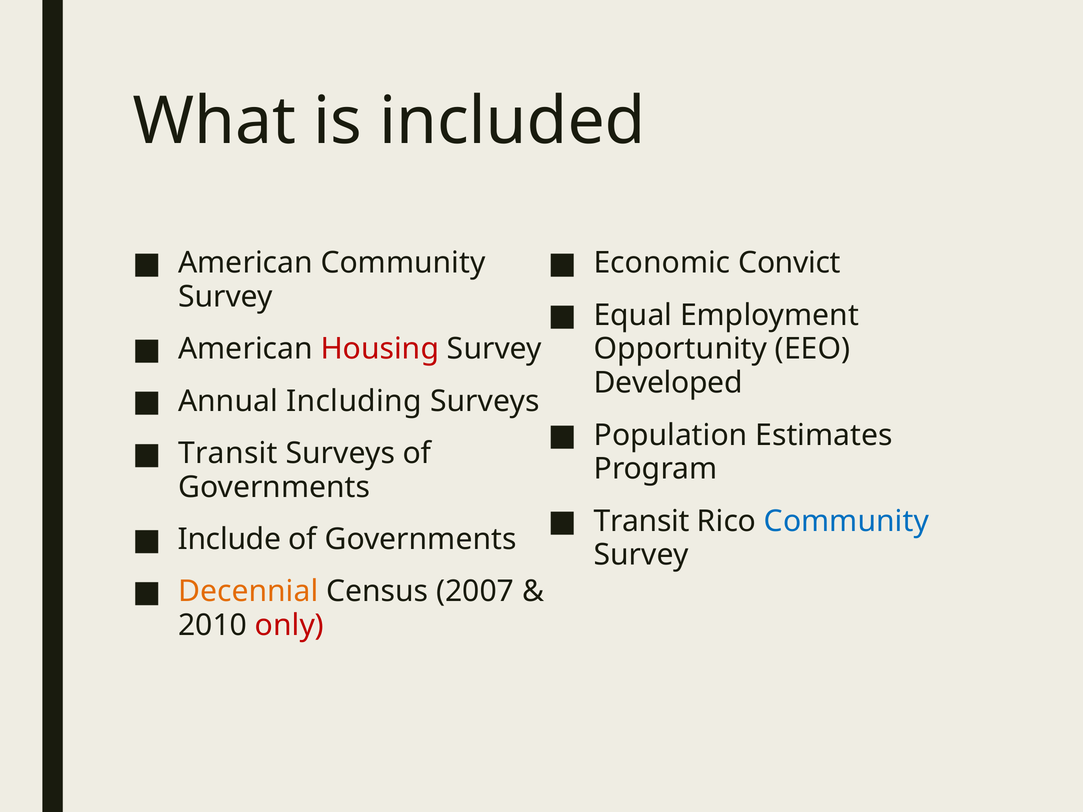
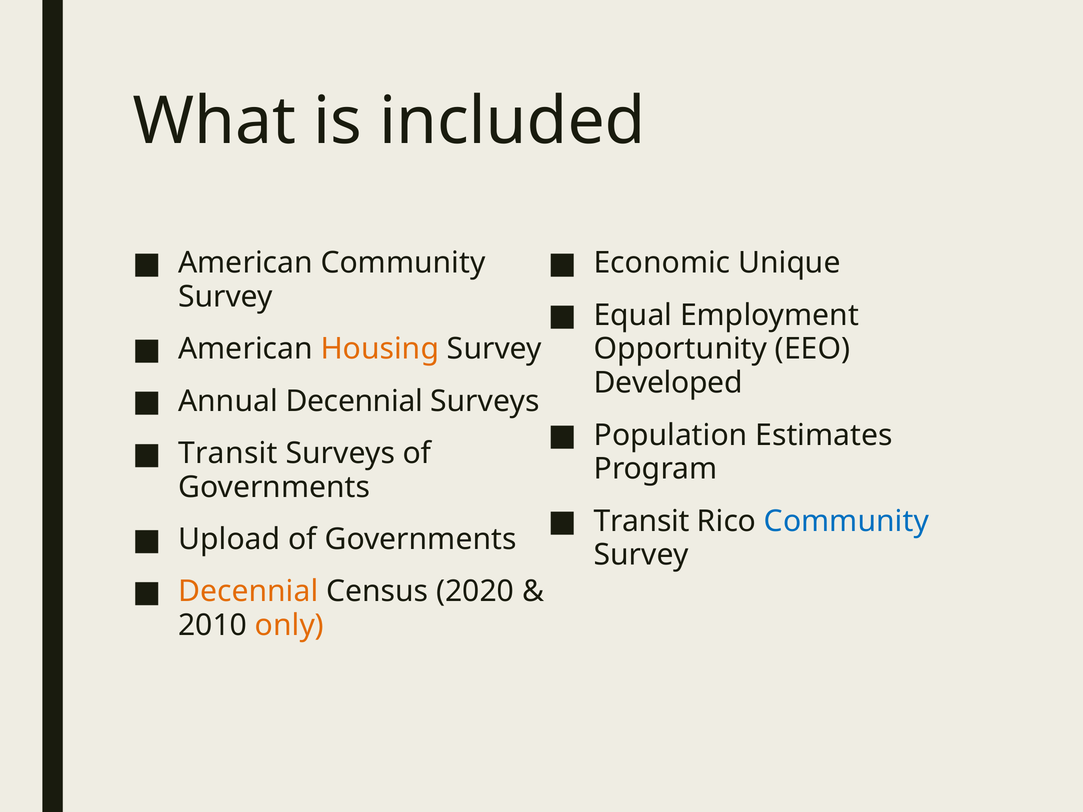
Convict: Convict -> Unique (789, 263)
Housing colour: red -> orange (380, 349)
Annual Including: Including -> Decennial (354, 401)
Include: Include -> Upload (229, 539)
2007: 2007 -> 2020 (475, 591)
only colour: red -> orange (289, 625)
